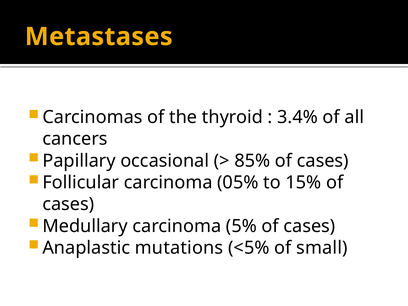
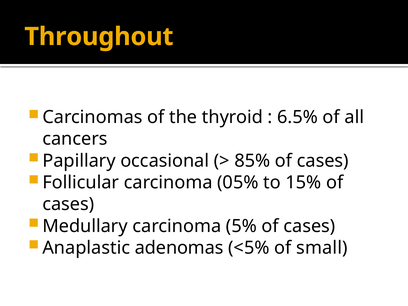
Metastases: Metastases -> Throughout (99, 37)
3.4%: 3.4% -> 6.5% (298, 117)
mutations: mutations -> adenomas (179, 248)
